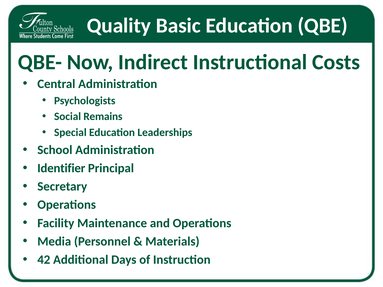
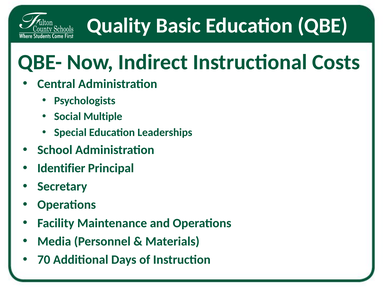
Remains: Remains -> Multiple (103, 117)
42: 42 -> 70 (44, 260)
